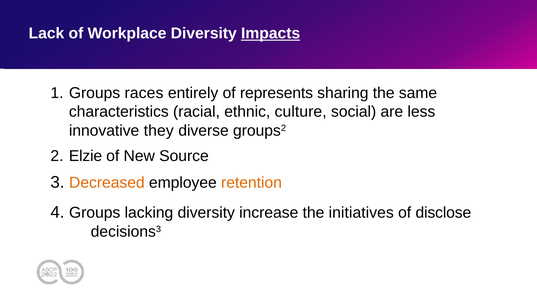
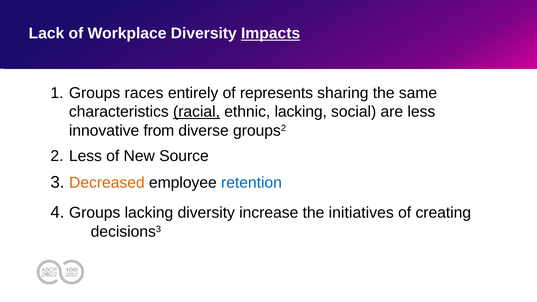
racial underline: none -> present (197, 112)
ethnic culture: culture -> lacking (301, 112)
they: they -> from (159, 131)
Elzie: Elzie -> Less (85, 156)
retention colour: orange -> blue (251, 183)
disclose: disclose -> creating (443, 213)
